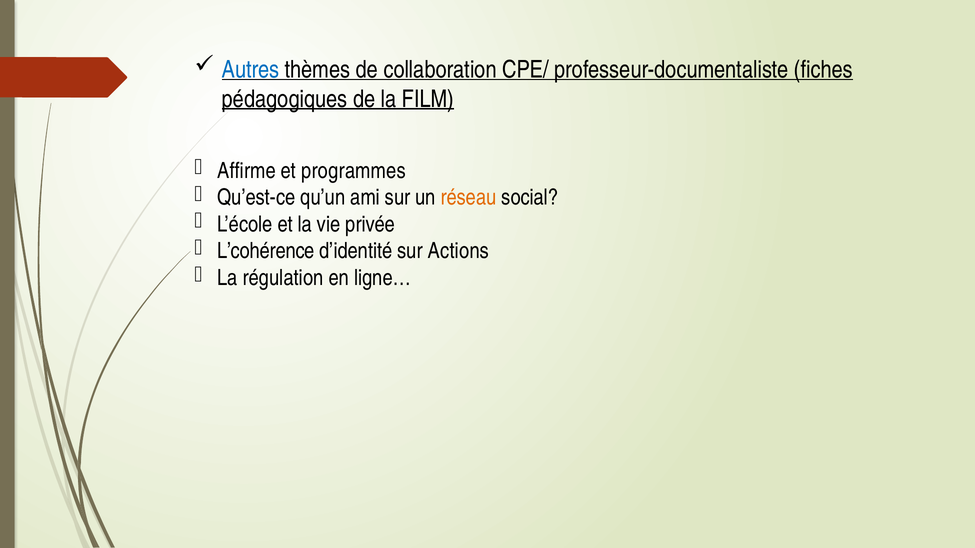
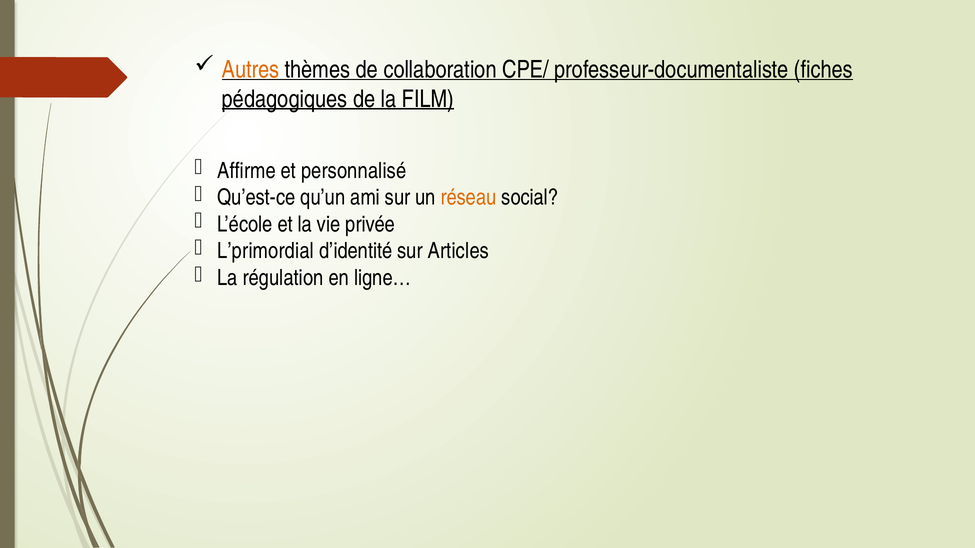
Autres colour: blue -> orange (251, 70)
programmes: programmes -> personnalisé (354, 171)
L’cohérence: L’cohérence -> L’primordial (266, 251)
Actions: Actions -> Articles (458, 251)
